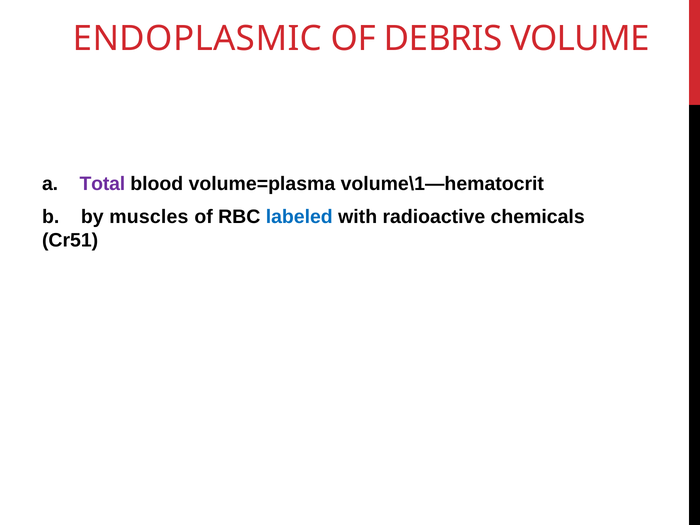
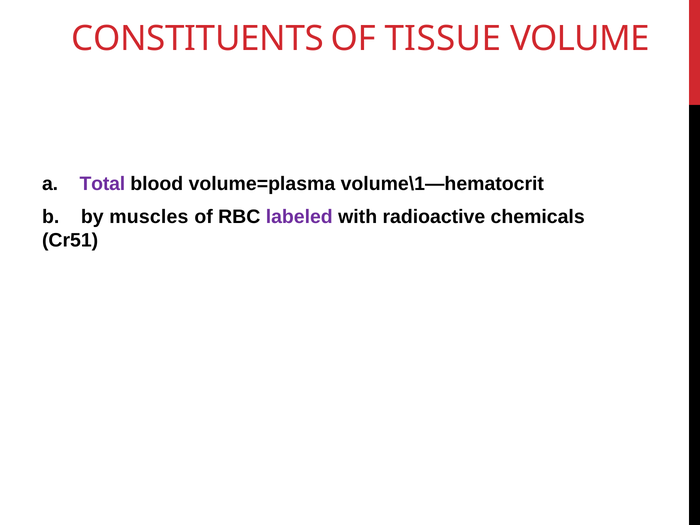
ENDOPLASMIC: ENDOPLASMIC -> CONSTITUENTS (198, 39)
DEBRIS: DEBRIS -> TISSUE (443, 39)
labeled colour: blue -> purple (299, 217)
